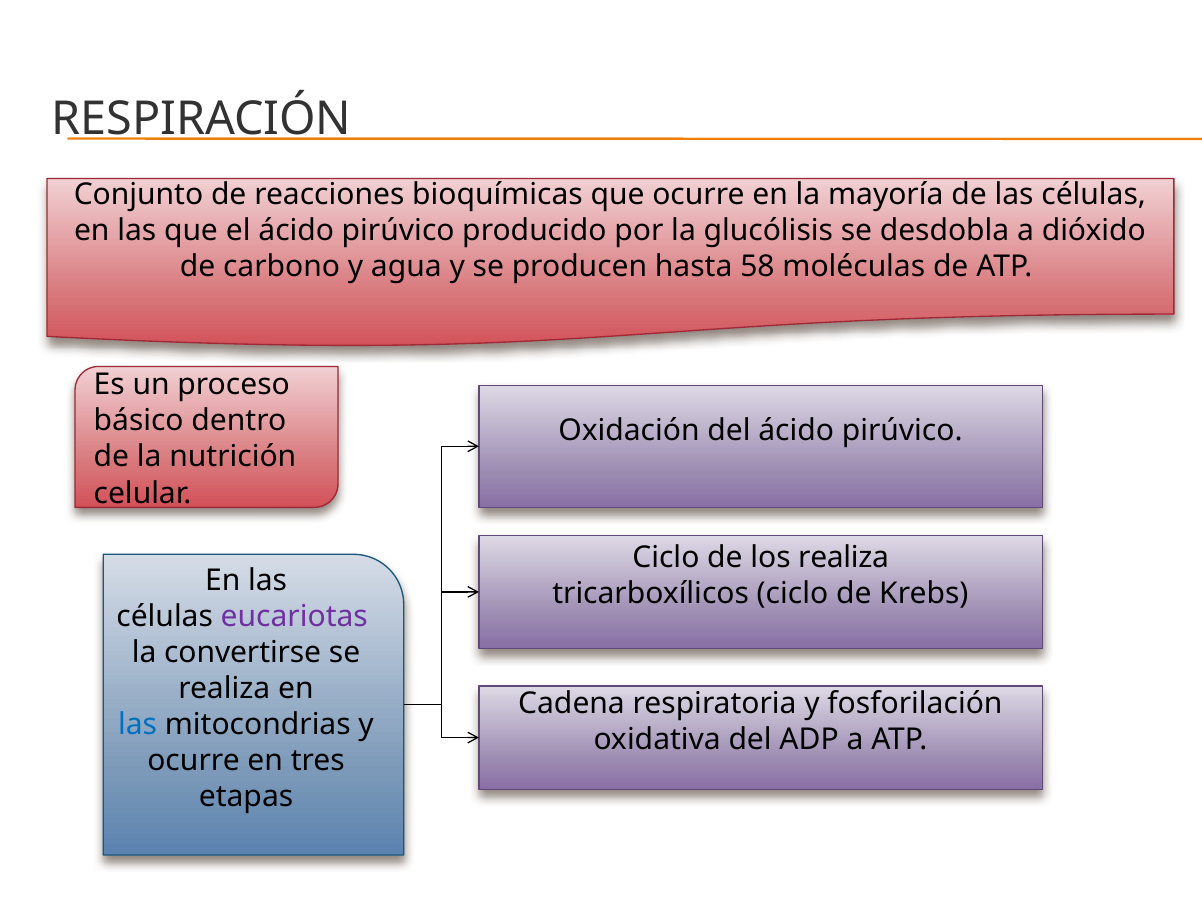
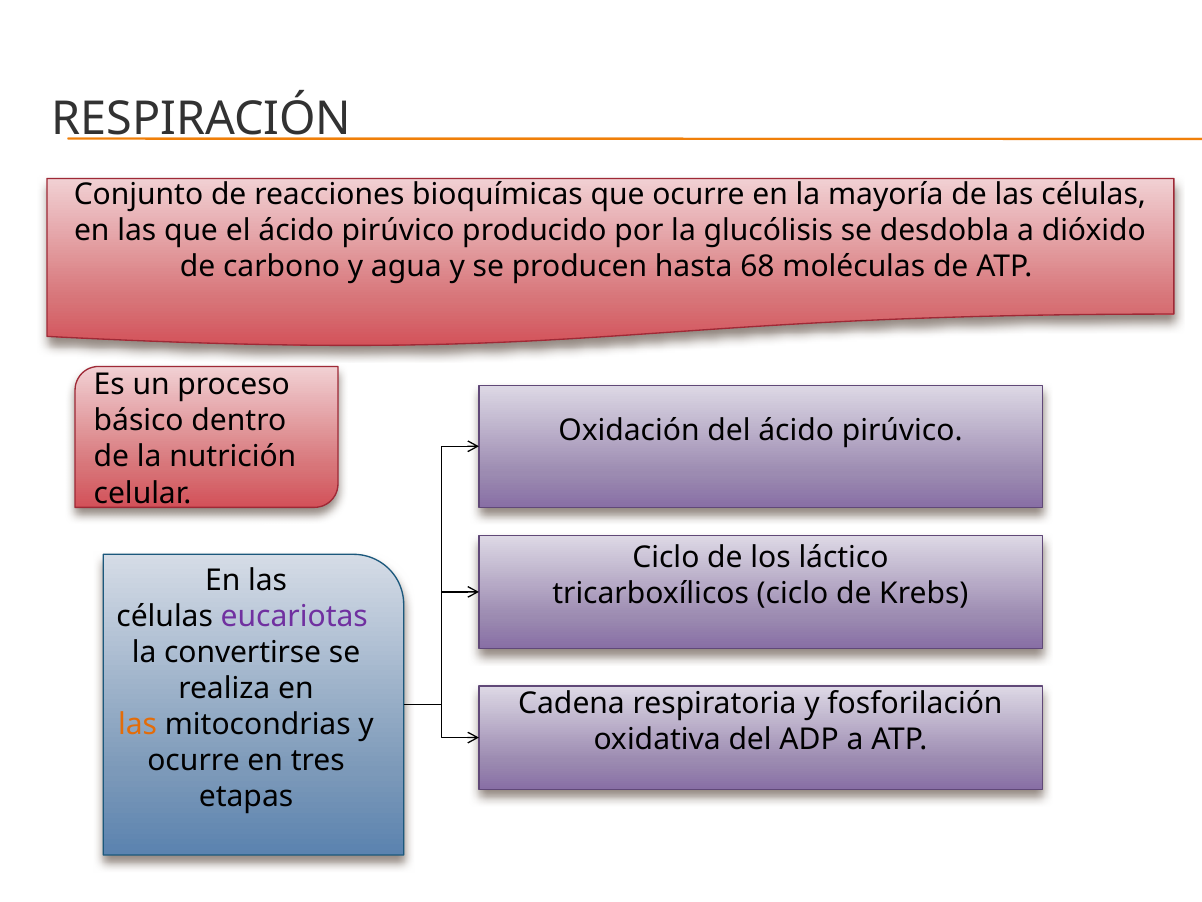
58: 58 -> 68 (757, 266)
los realiza: realiza -> láctico (843, 558)
las colour: blue -> orange (138, 724)
